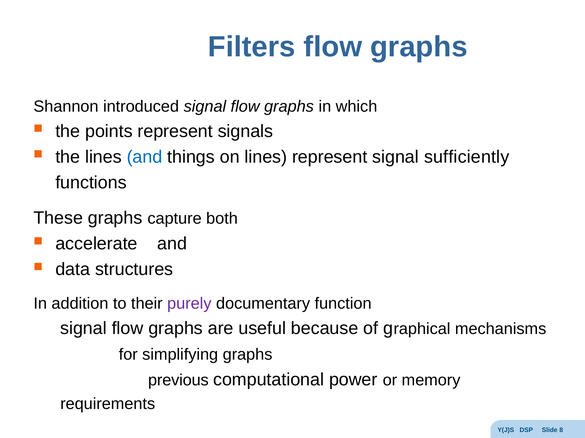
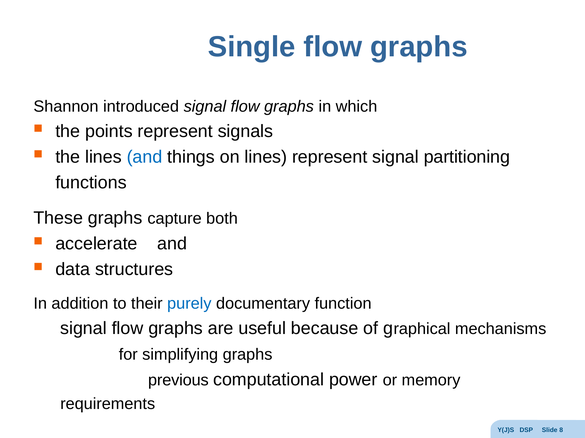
Filters: Filters -> Single (252, 47)
sufficiently: sufficiently -> partitioning (467, 157)
purely colour: purple -> blue (189, 304)
